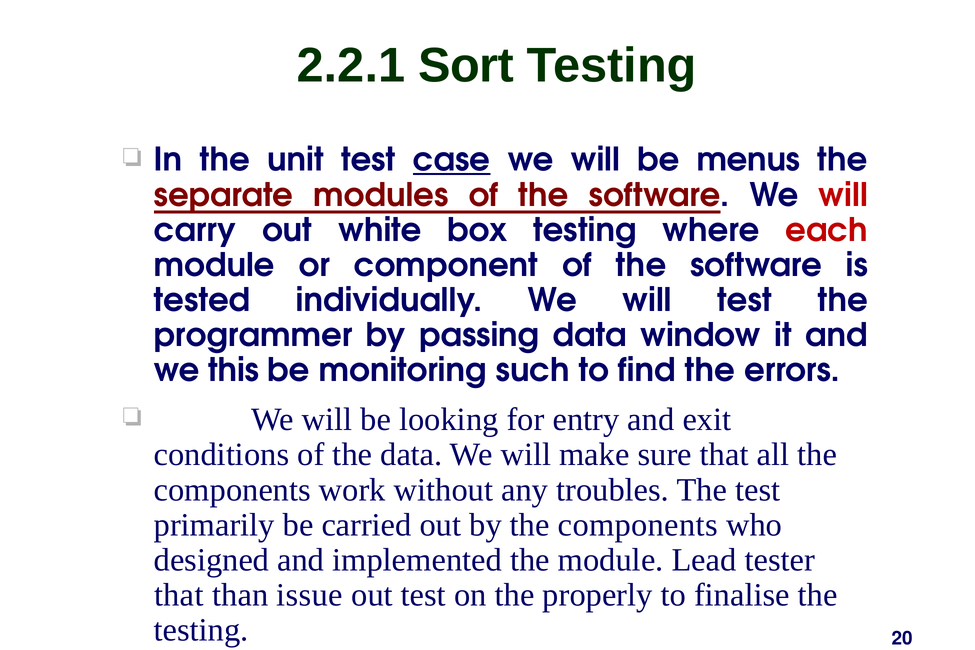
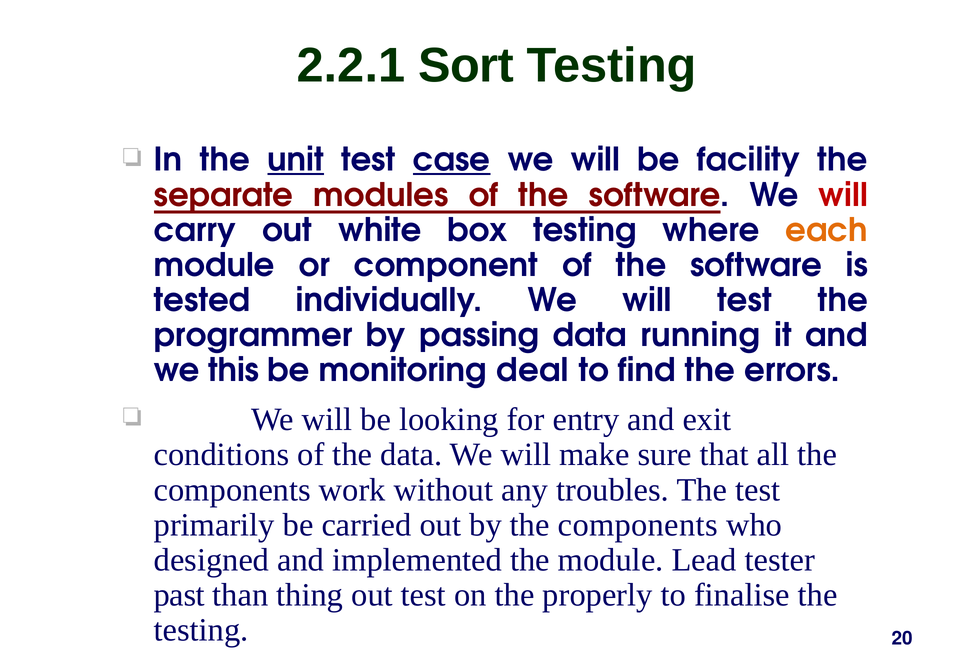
unit underline: none -> present (296, 160)
menus: menus -> facility (748, 160)
each colour: red -> orange (826, 230)
window: window -> running (700, 336)
such: such -> deal (533, 371)
that: that -> past (179, 595)
issue: issue -> thing (310, 595)
